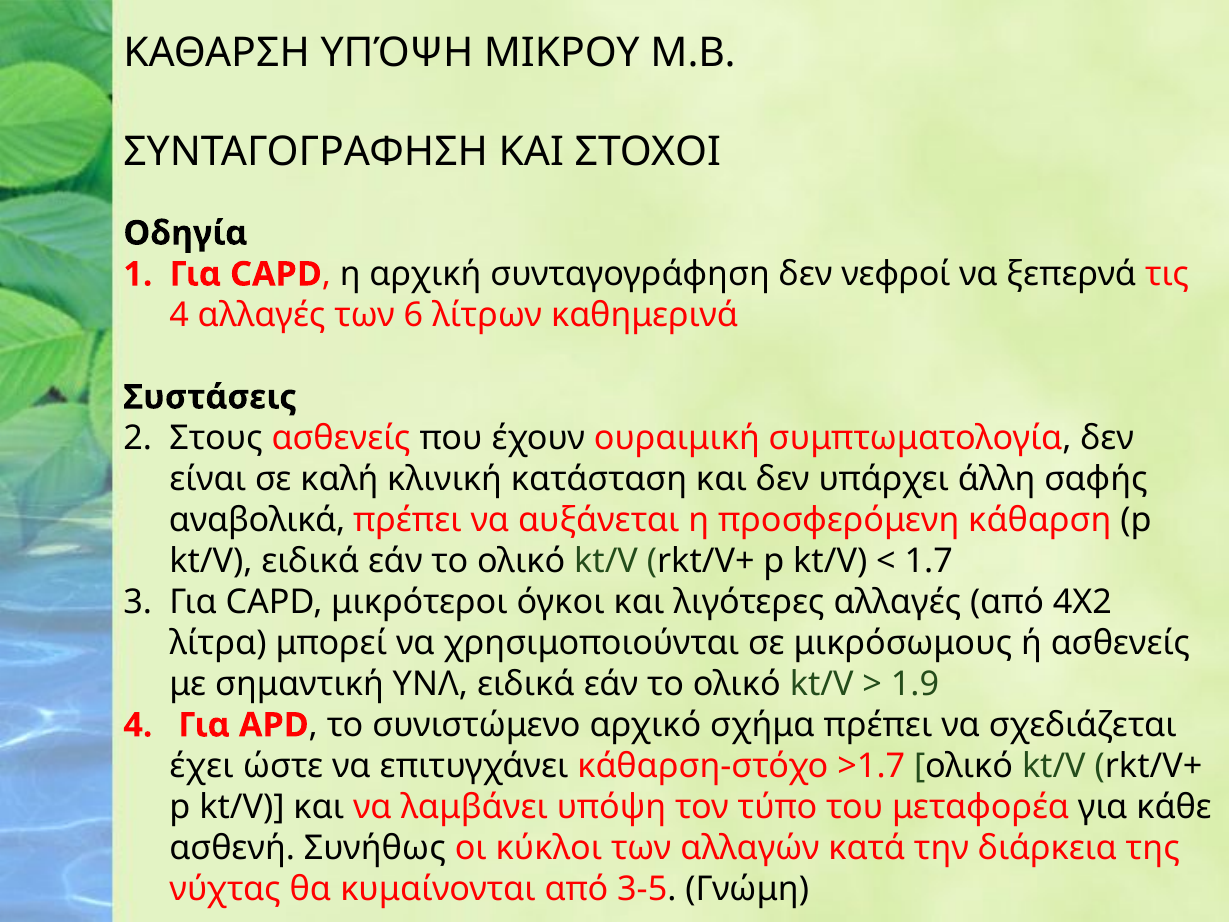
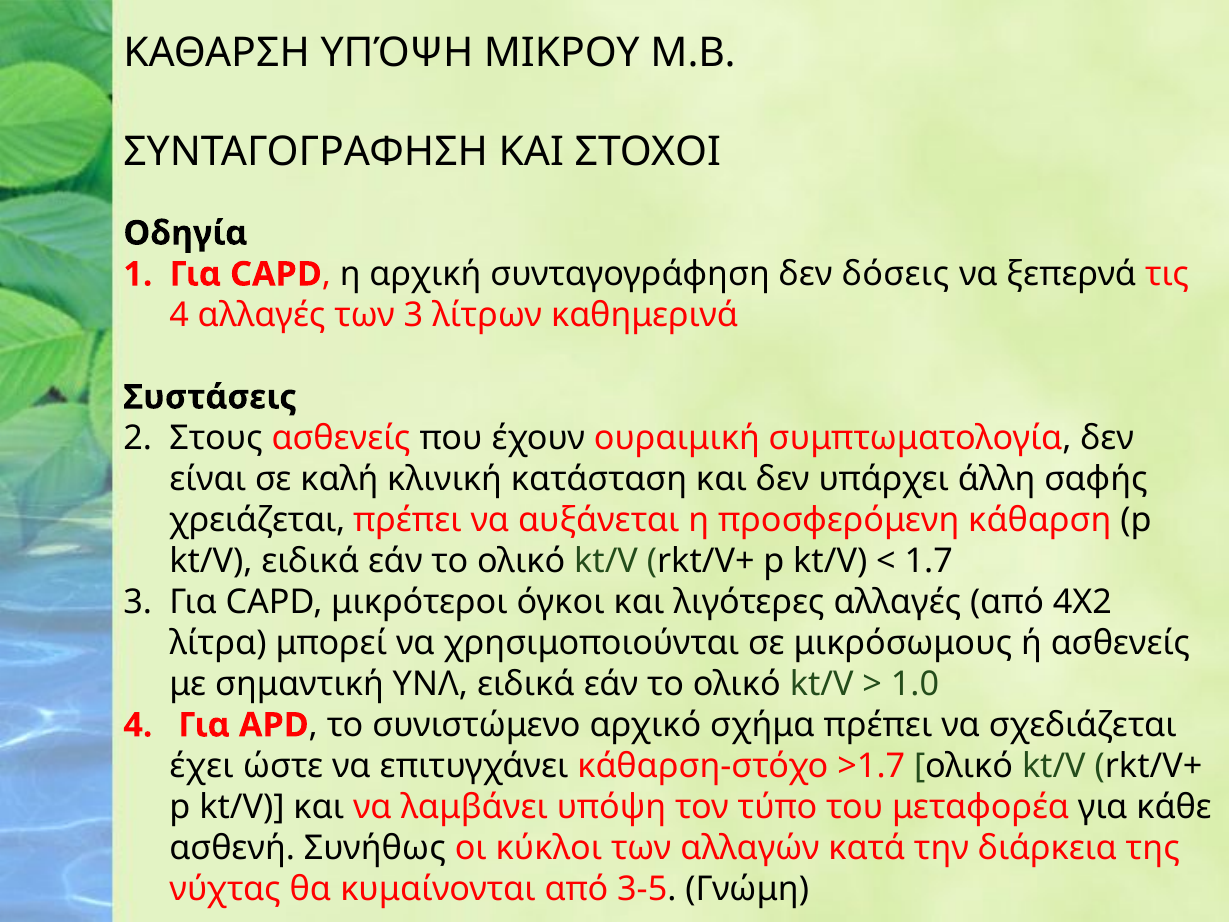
νεφροί: νεφροί -> δόσεις (896, 274)
των 6: 6 -> 3 (413, 315)
αναβολικά: αναβολικά -> χρειάζεται (257, 520)
1.9: 1.9 -> 1.0 (915, 684)
